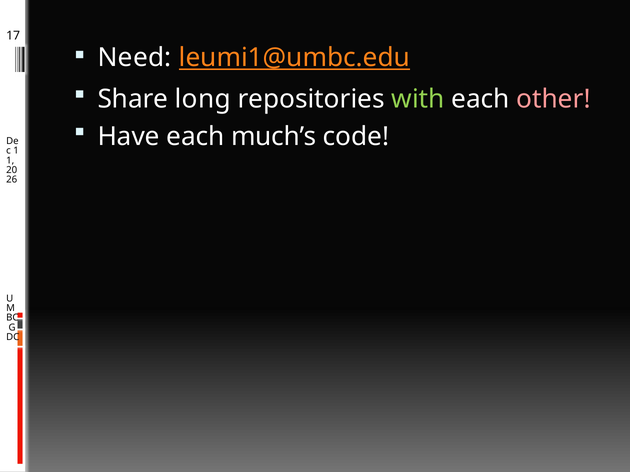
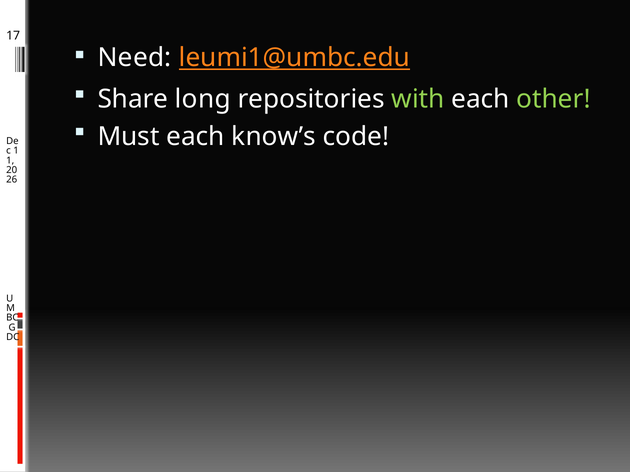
other colour: pink -> light green (554, 99)
Have: Have -> Must (129, 137)
much’s: much’s -> know’s (274, 137)
